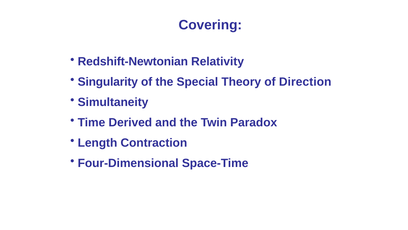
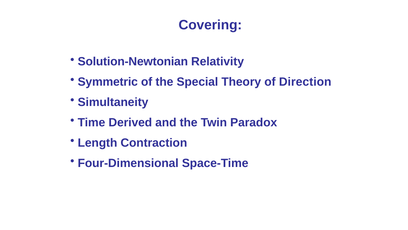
Redshift-Newtonian: Redshift-Newtonian -> Solution-Newtonian (133, 62)
Singularity: Singularity -> Symmetric (108, 82)
